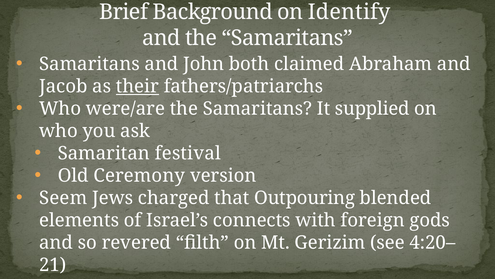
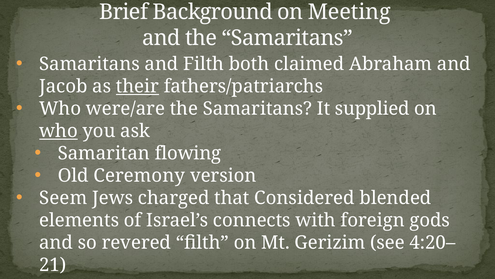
Identify: Identify -> Meeting (349, 12)
and John: John -> Filth (204, 64)
who underline: none -> present (58, 131)
festival: festival -> flowing (188, 153)
Outpouring: Outpouring -> Considered (304, 198)
